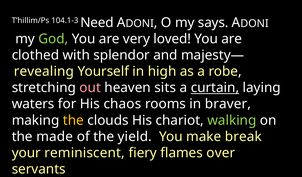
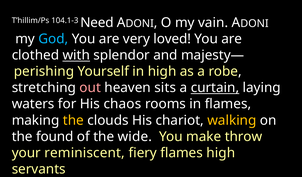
says: says -> vain (213, 23)
God colour: light green -> light blue (53, 39)
with underline: none -> present (76, 55)
revealing: revealing -> perishing (44, 71)
in braver: braver -> flames (228, 104)
walking colour: light green -> yellow (232, 120)
made: made -> found (55, 137)
yield: yield -> wide (135, 137)
break: break -> throw (243, 137)
flames over: over -> high (221, 153)
